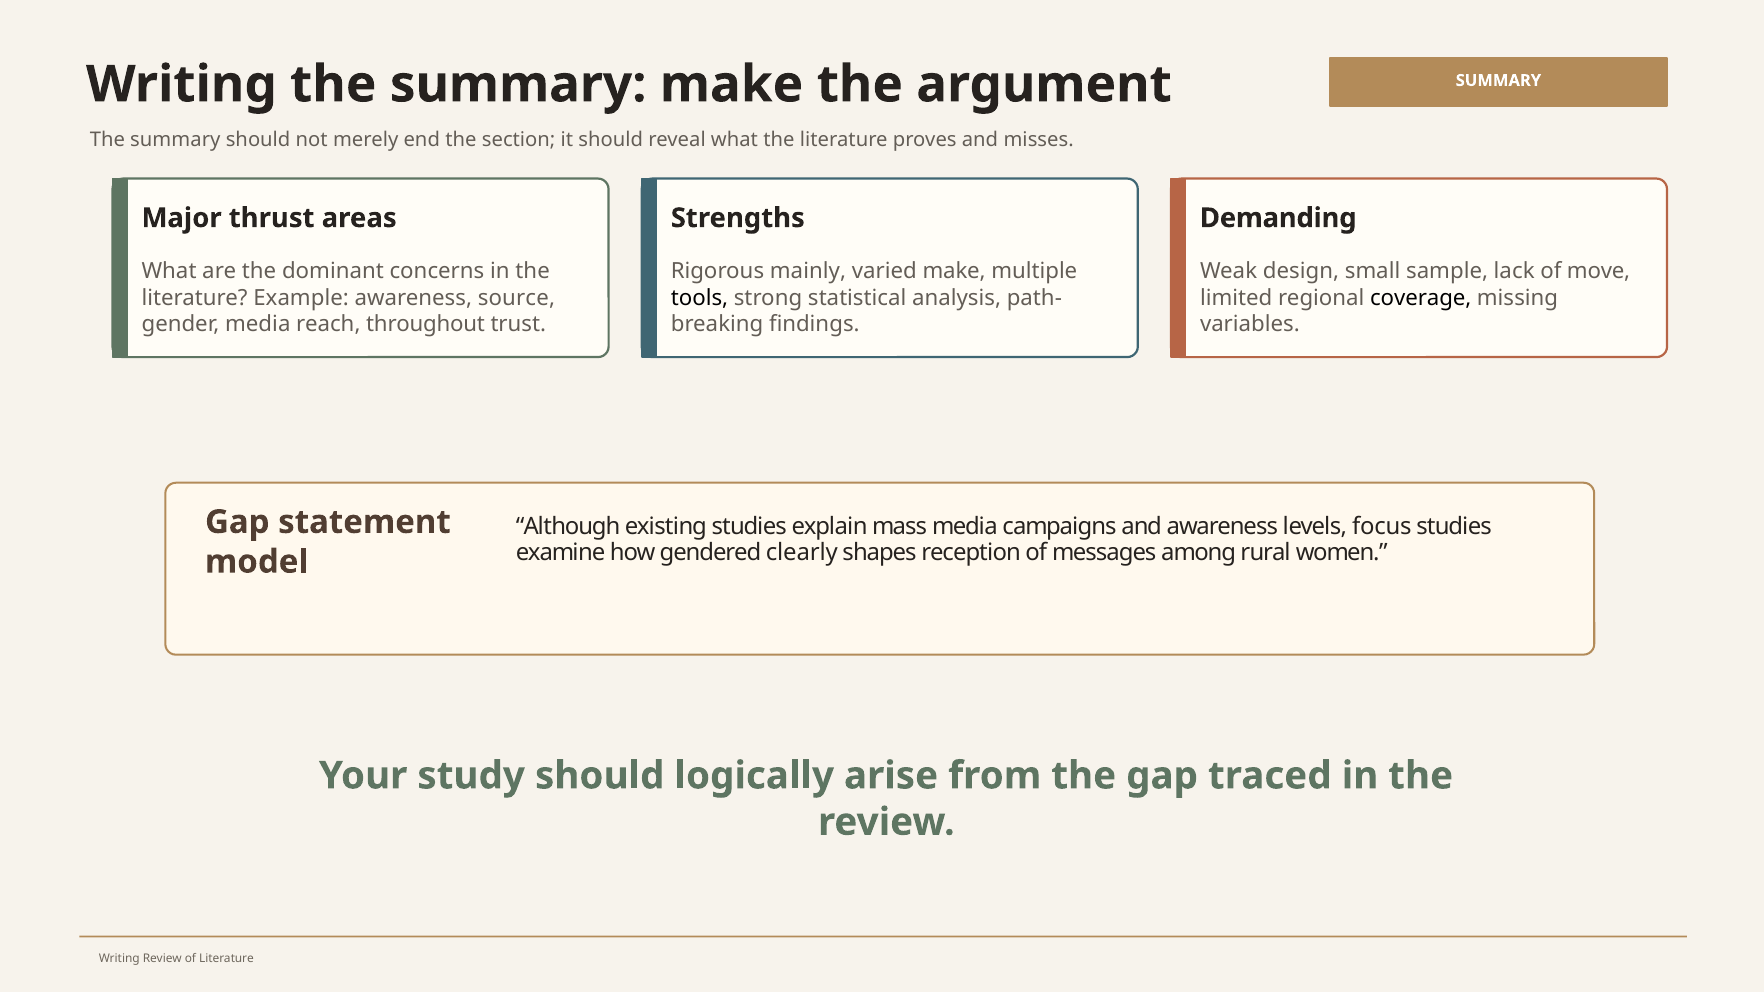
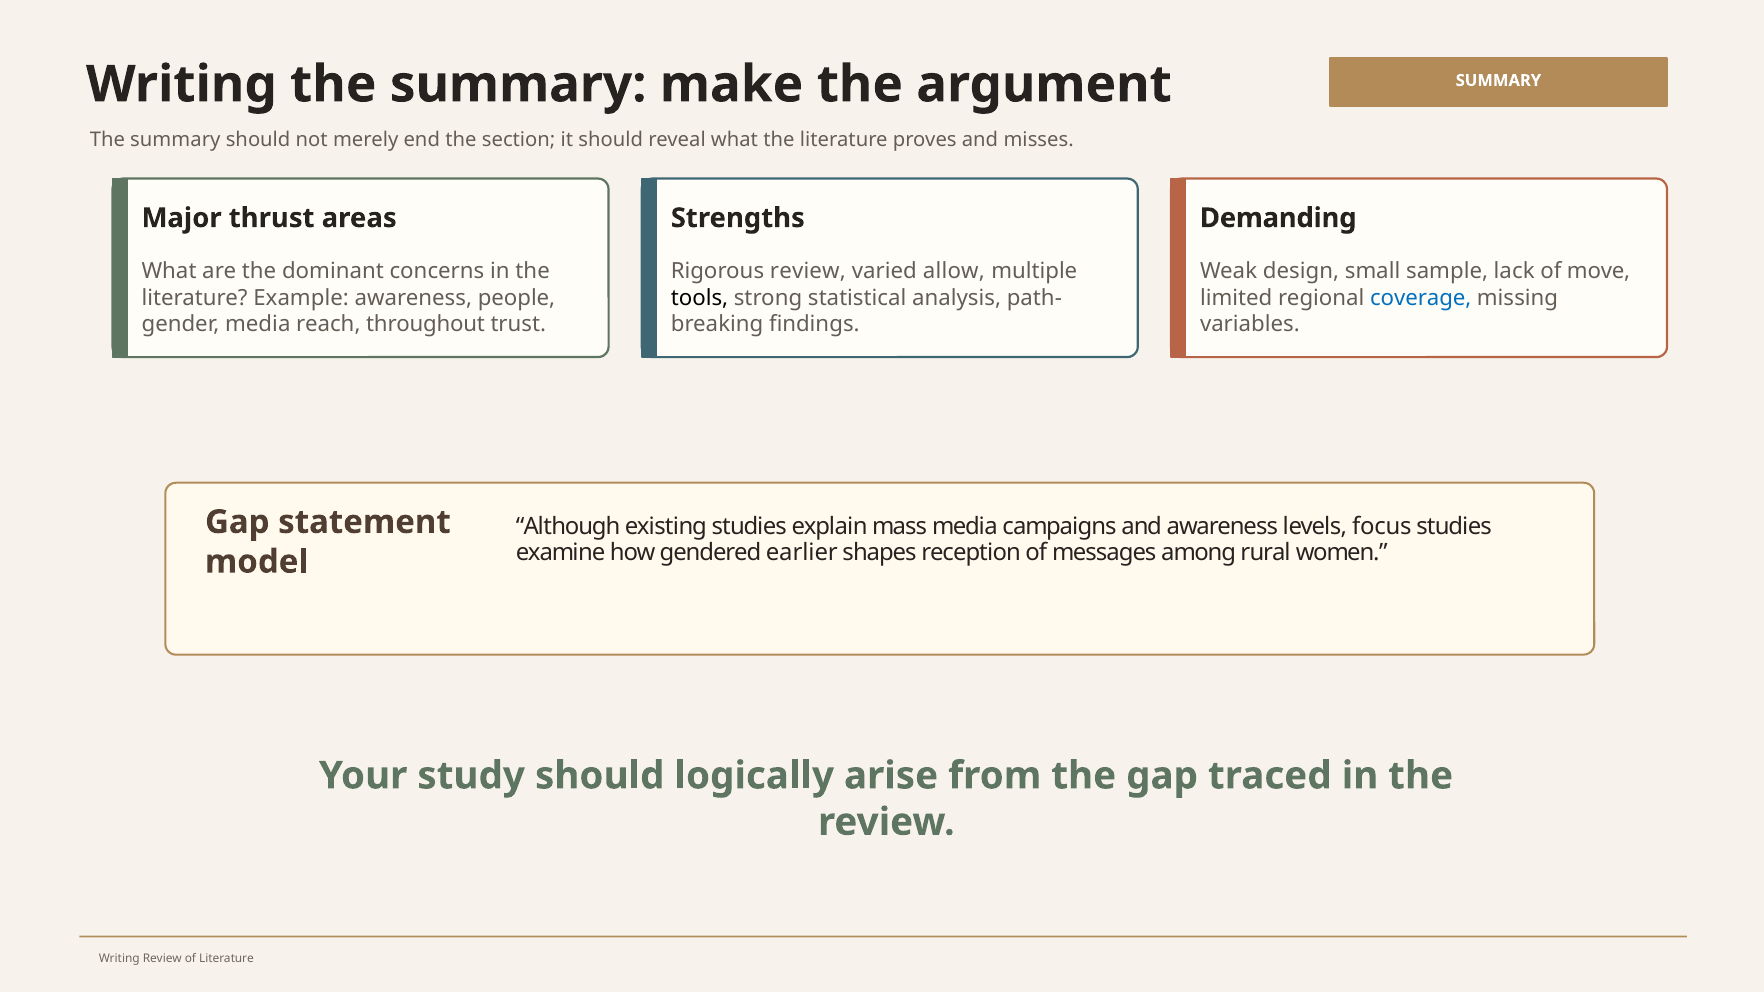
Rigorous mainly: mainly -> review (808, 271)
varied make: make -> allow (954, 271)
source: source -> people (516, 298)
coverage colour: black -> blue (1421, 298)
clearly: clearly -> earlier (802, 553)
